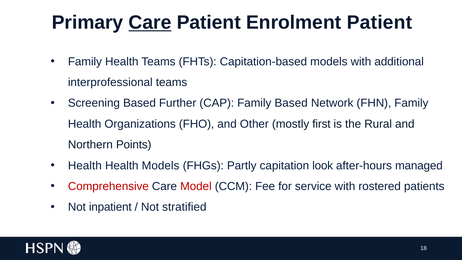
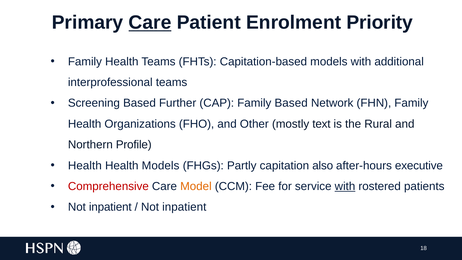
Enrolment Patient: Patient -> Priority (380, 23)
first: first -> text (321, 124)
Points: Points -> Profile (134, 145)
look: look -> also (323, 165)
managed: managed -> executive (419, 165)
Model colour: red -> orange (196, 186)
with underline: none -> present (345, 186)
stratified: stratified -> inpatient (184, 207)
